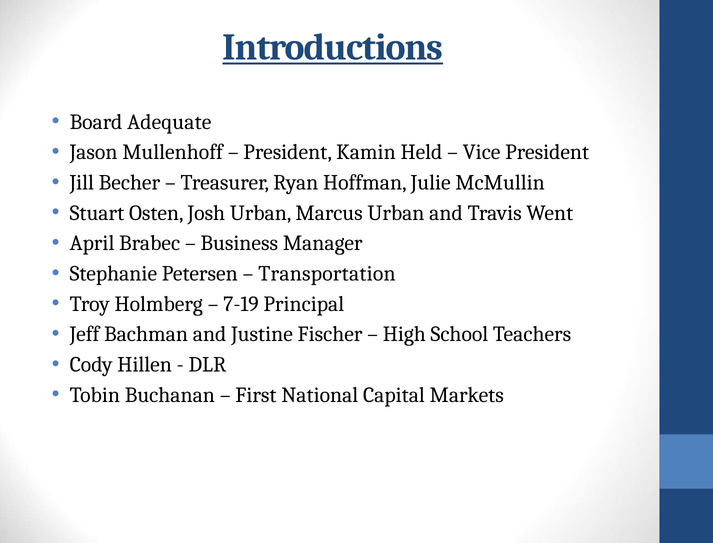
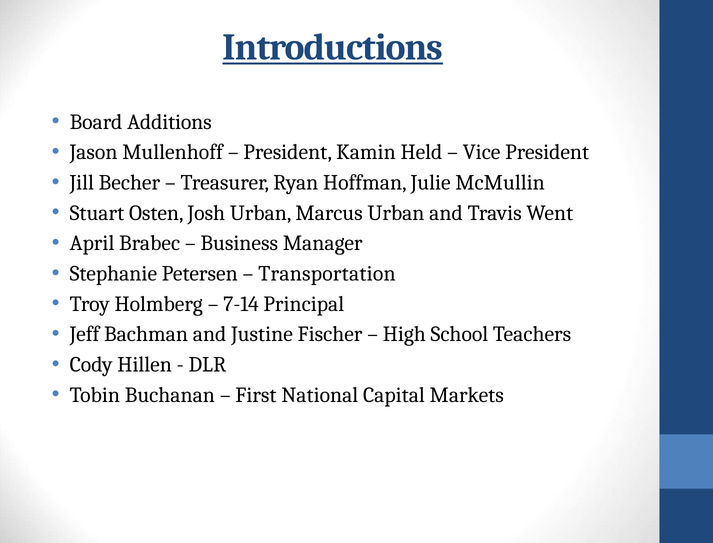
Adequate: Adequate -> Additions (169, 122)
7-19: 7-19 -> 7-14 (241, 304)
